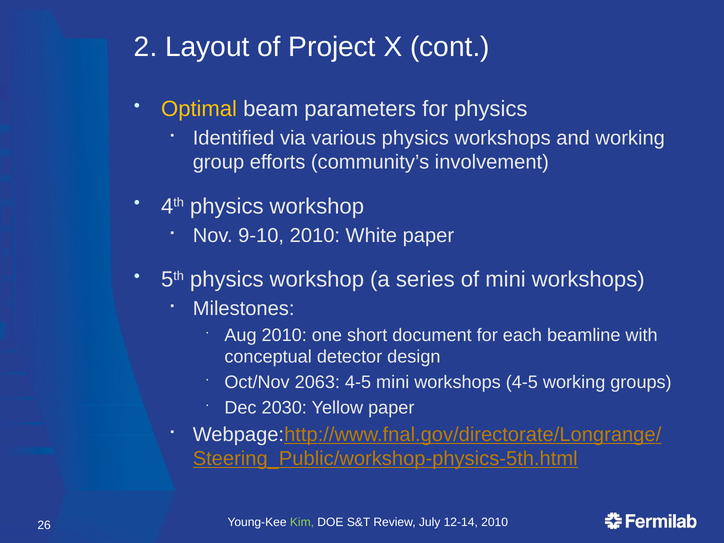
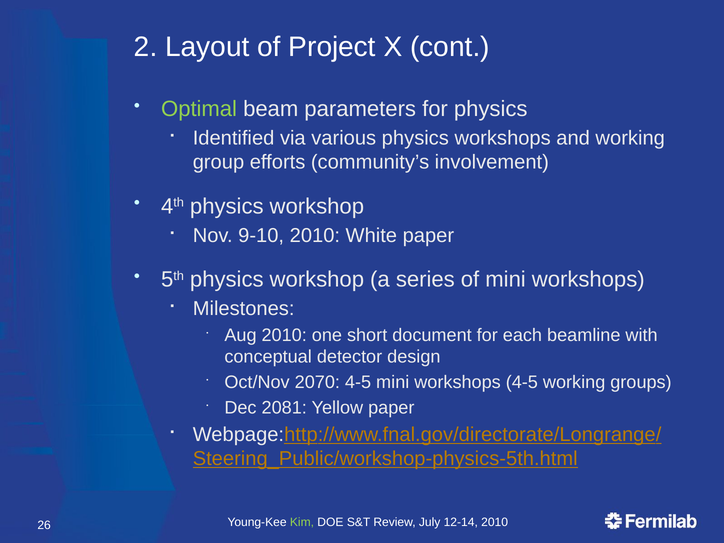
Optimal colour: yellow -> light green (199, 109)
2063: 2063 -> 2070 (317, 382)
2030: 2030 -> 2081 (284, 408)
